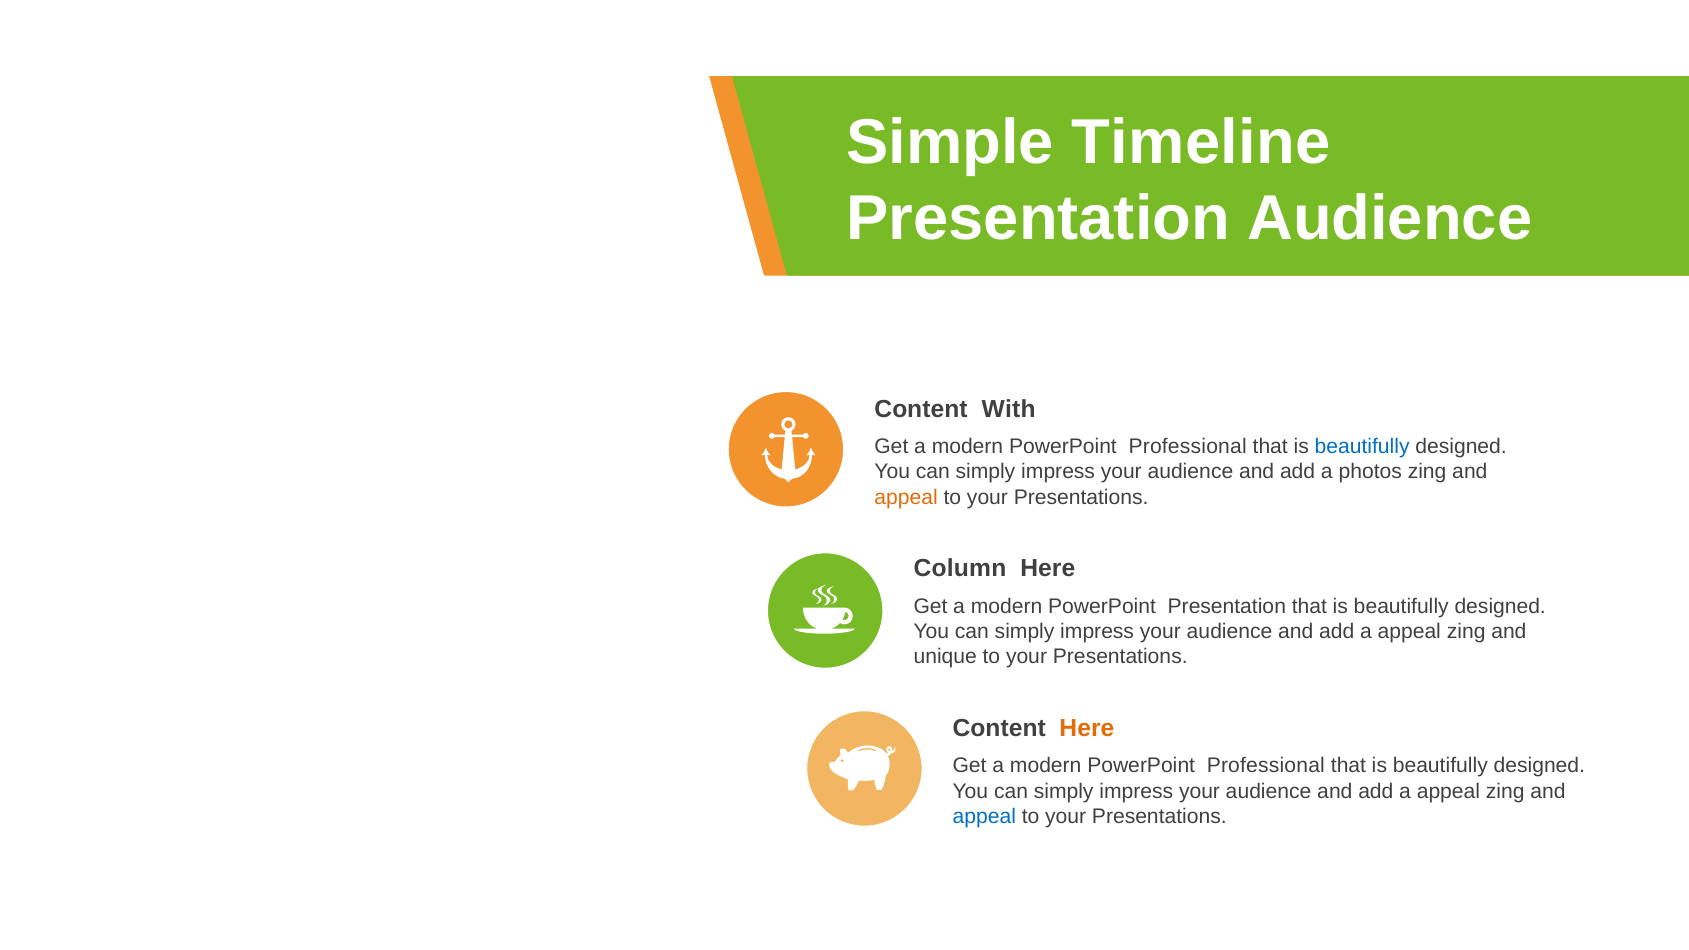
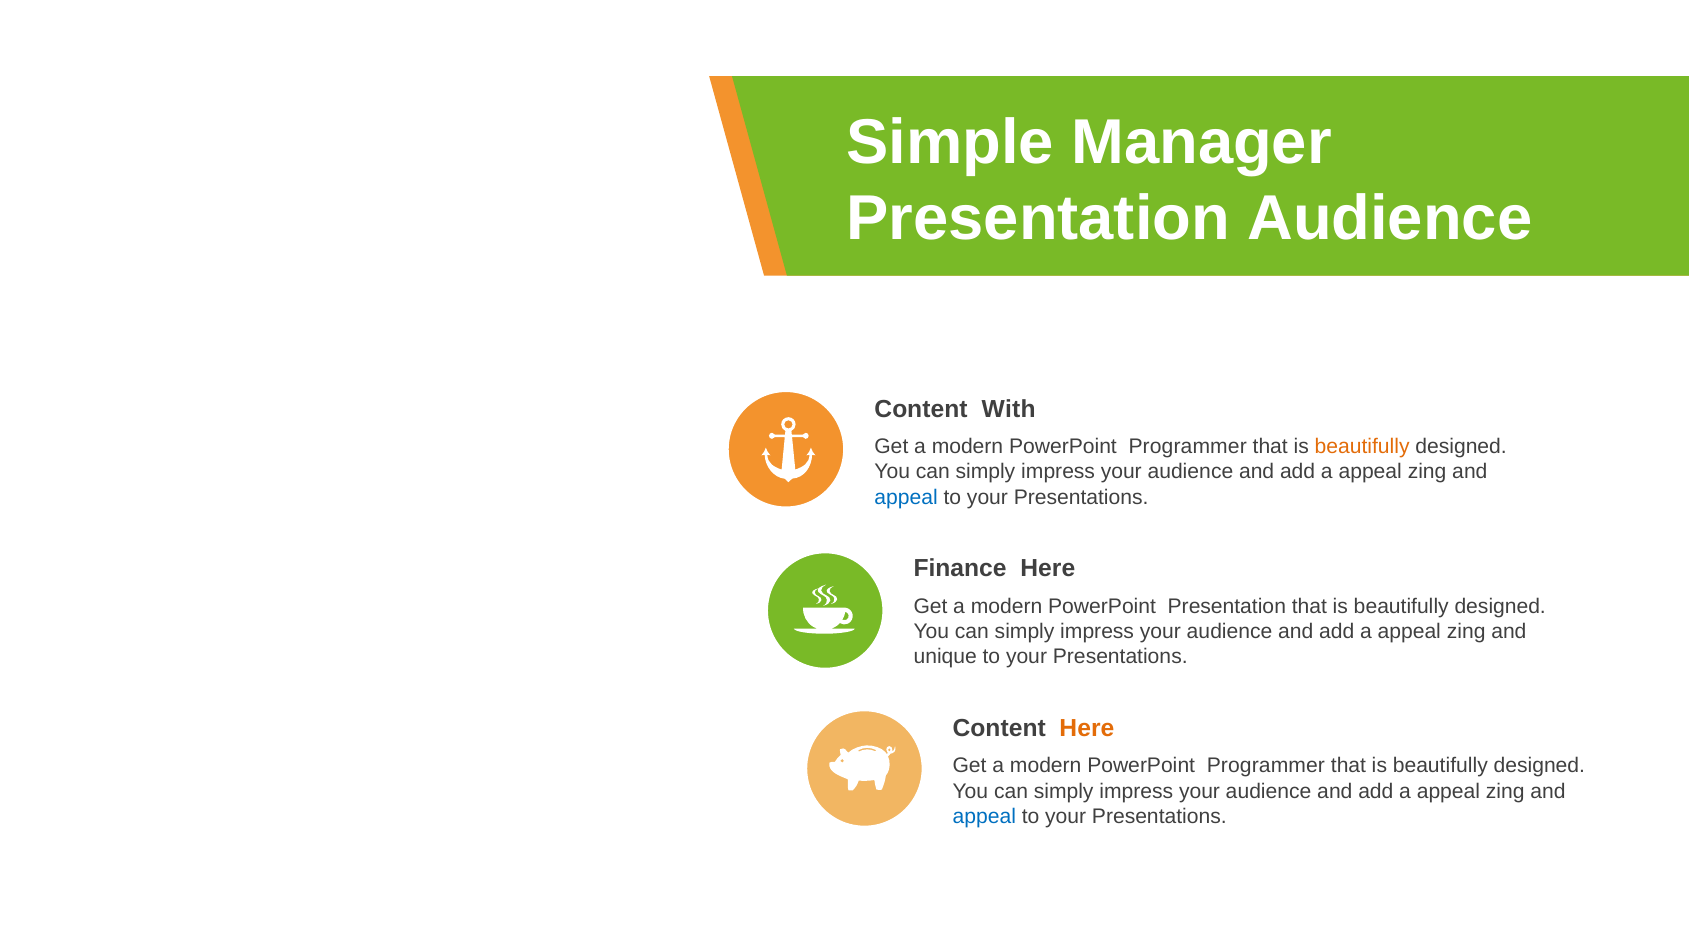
Timeline: Timeline -> Manager (1202, 143)
Professional: Professional -> Programmer (1188, 447)
beautifully colour: blue -> orange (1362, 447)
photos: photos -> appeal (1370, 472)
appeal colour: orange -> blue (906, 497)
Column: Column -> Finance (960, 569)
Professional: Professional -> Programmer (1266, 766)
